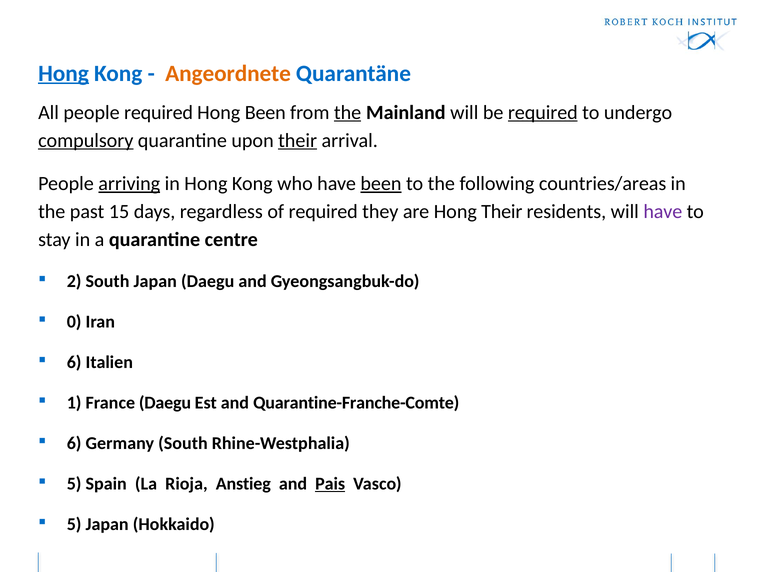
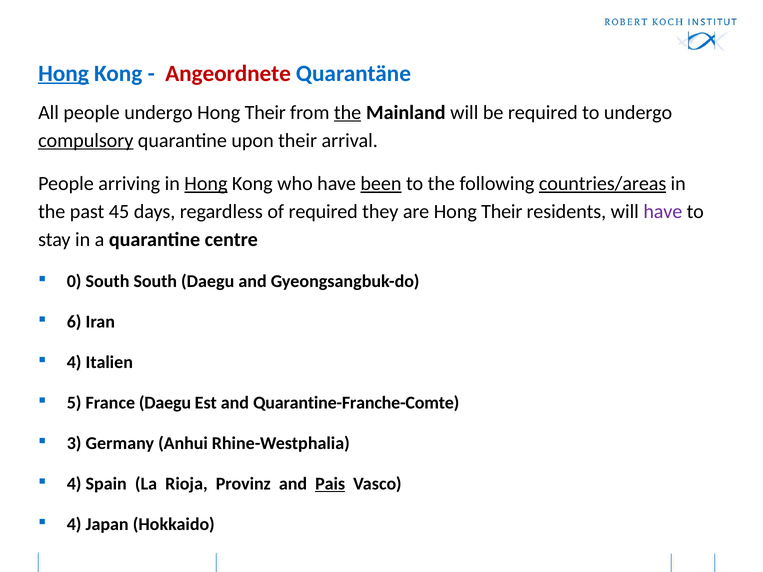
Angeordnete colour: orange -> red (228, 73)
people required: required -> undergo (158, 112)
Been: Been -> Their (265, 112)
required underline: present -> none (543, 112)
their underline: present -> none (298, 141)
arriving underline: present -> none (129, 184)
Hong underline: none -> present (206, 184)
countries/areas underline: none -> present (603, 184)
15: 15 -> 45 (119, 212)
2: 2 -> 0 (74, 282)
South Japan: Japan -> South (155, 282)
0: 0 -> 6 (74, 322)
6: 6 -> 4 (74, 362)
1: 1 -> 5 (74, 403)
6: 6 -> 3 (74, 443)
Germany South: South -> Anhui (183, 443)
5: 5 -> 4 (74, 484)
Anstieg: Anstieg -> Provinz (243, 484)
5: 5 -> 4 (74, 524)
